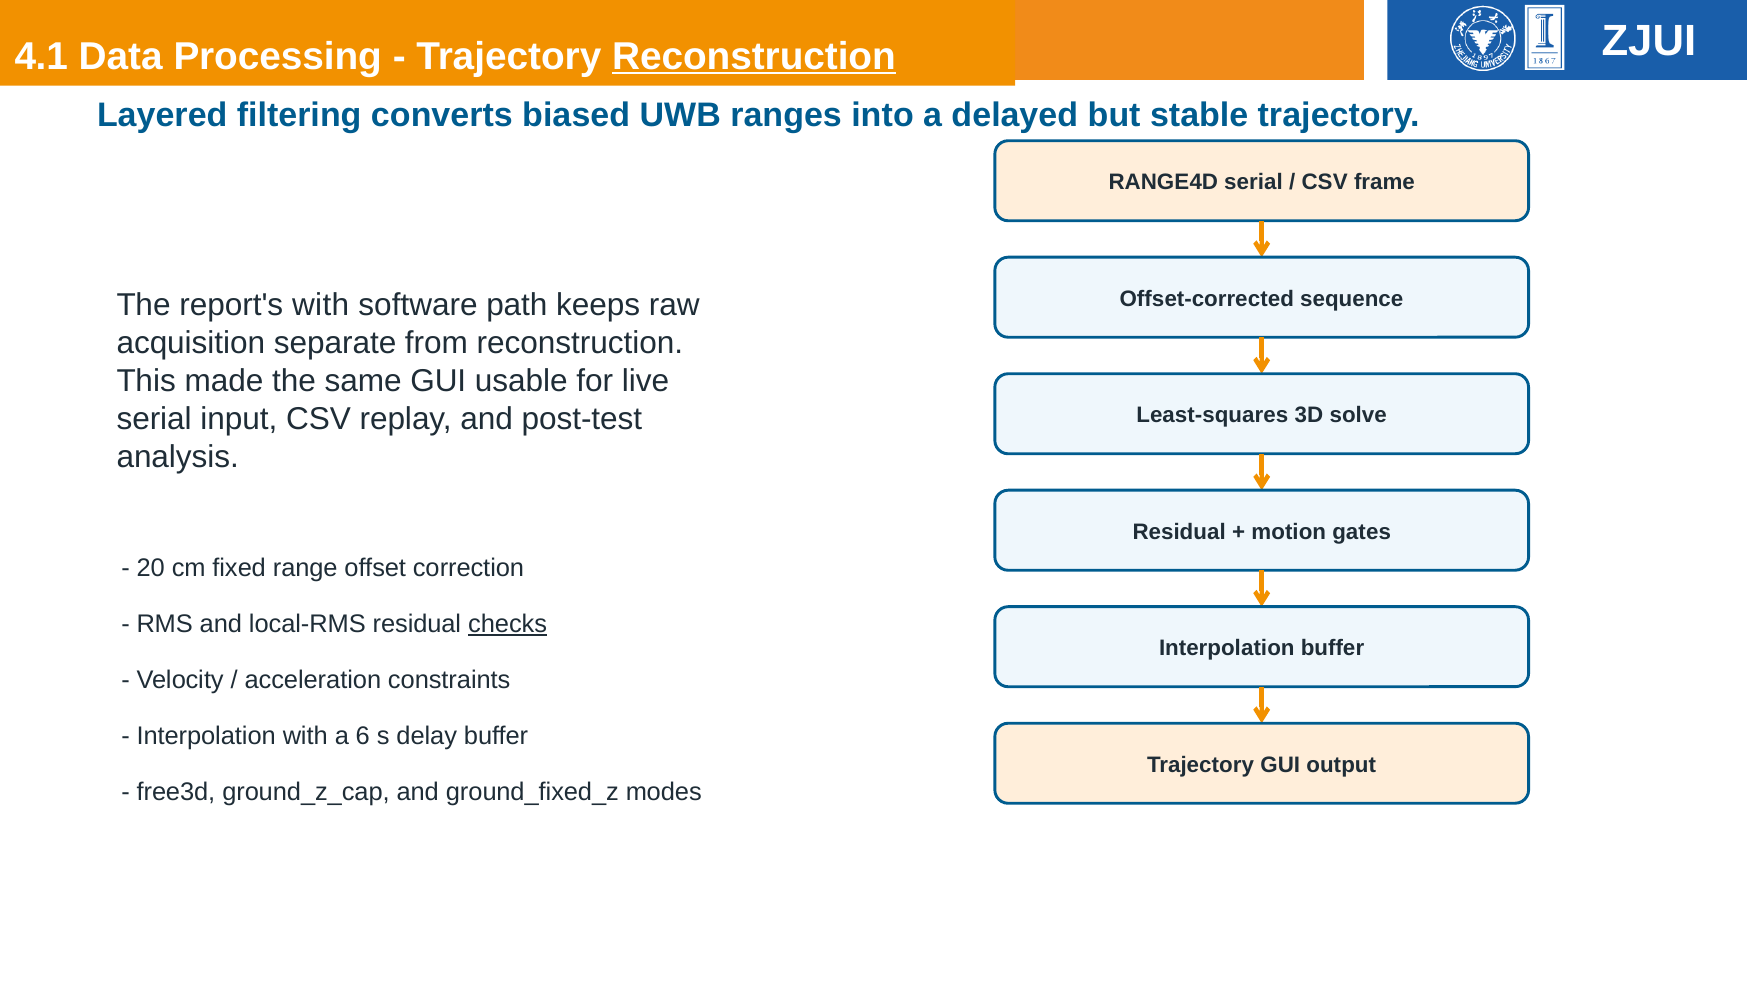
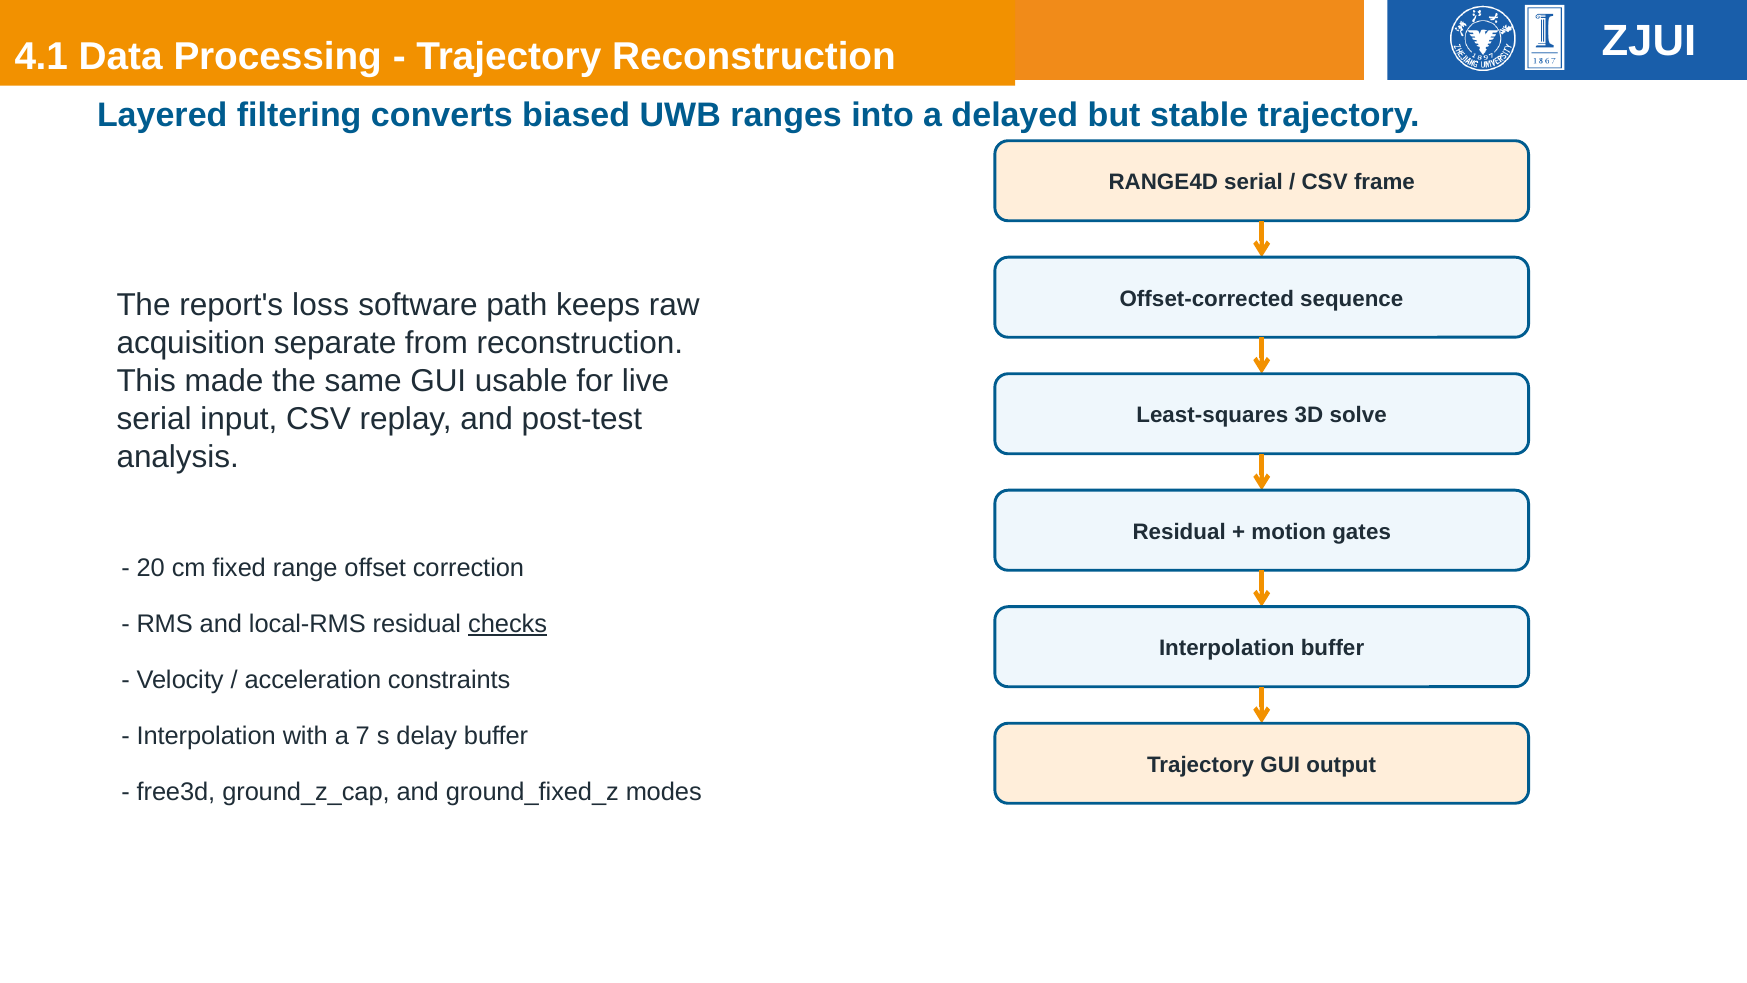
Reconstruction underline: present -> none (754, 56)
report's with: with -> loss (321, 305)
6: 6 -> 7 (363, 736)
